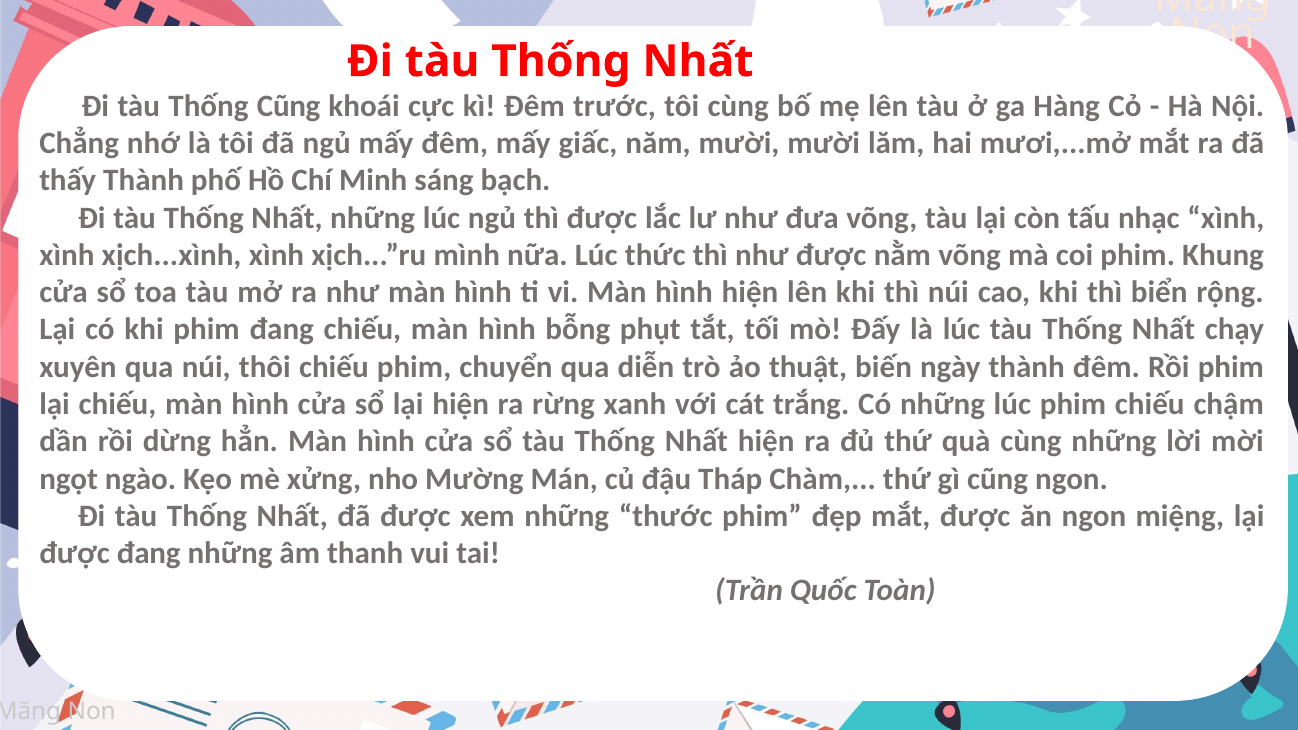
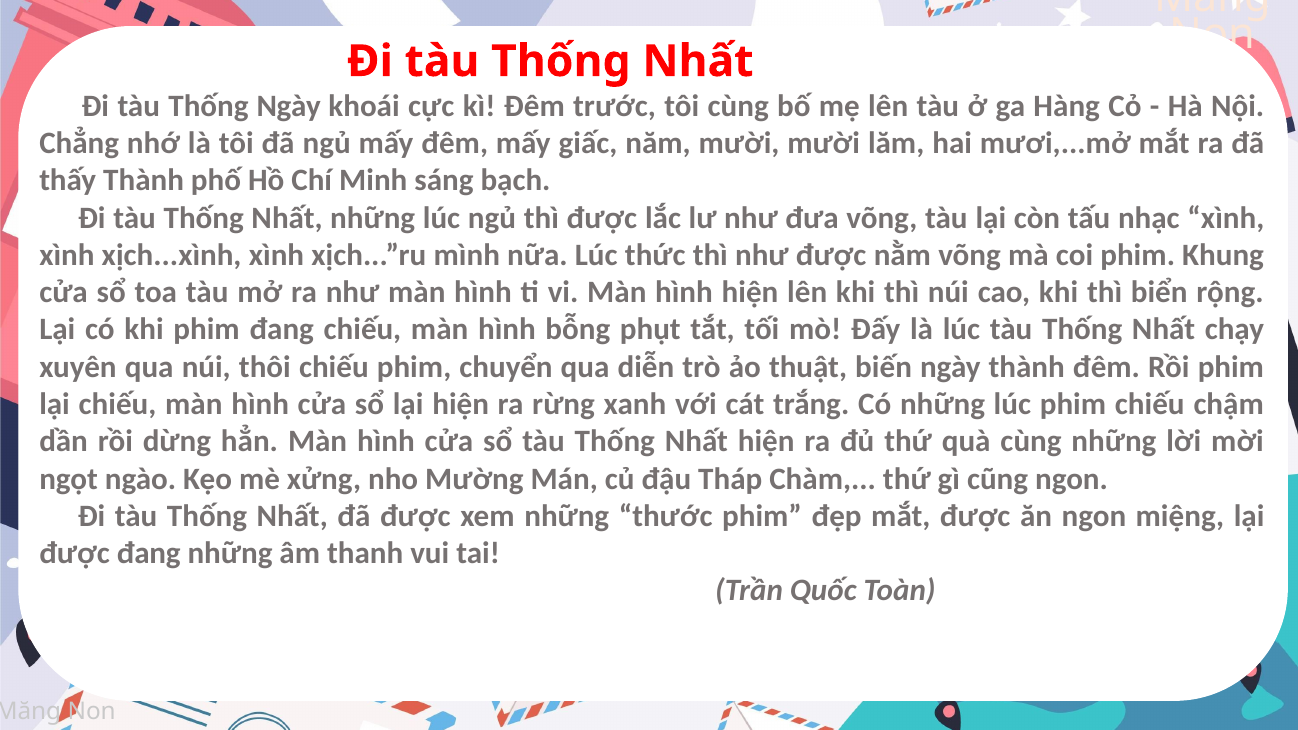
Thống Cũng: Cũng -> Ngày (289, 106)
